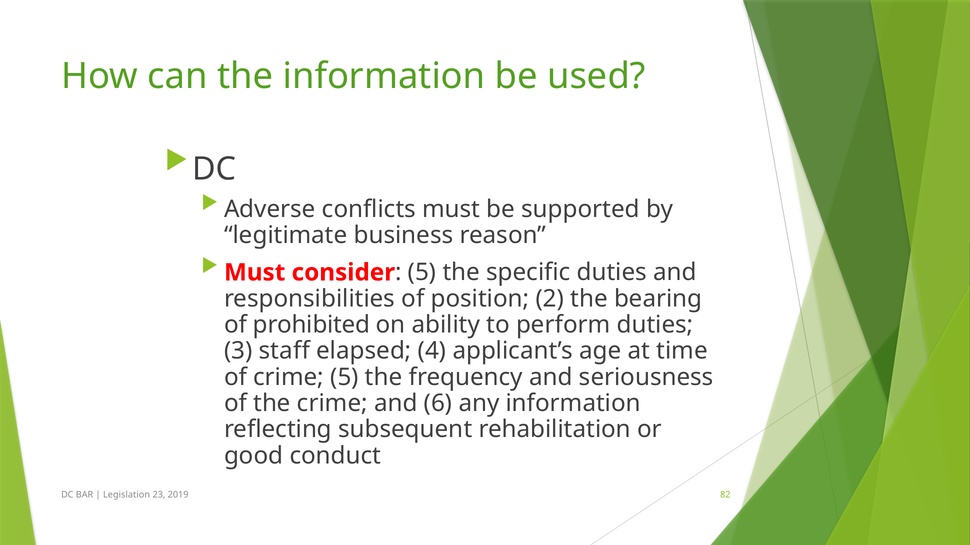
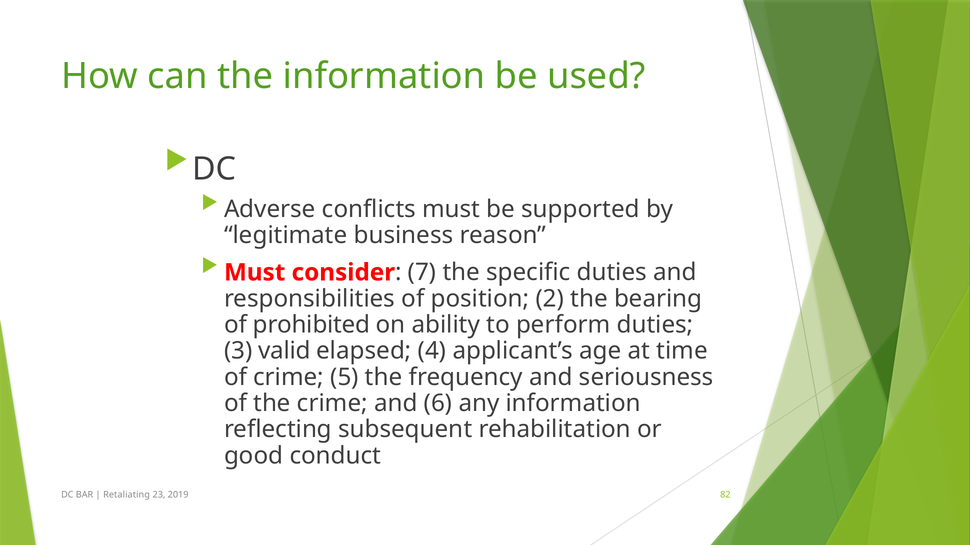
5: 5 -> 7 (422, 273)
staff: staff -> valid (284, 351)
Legislation: Legislation -> Retaliating (127, 495)
